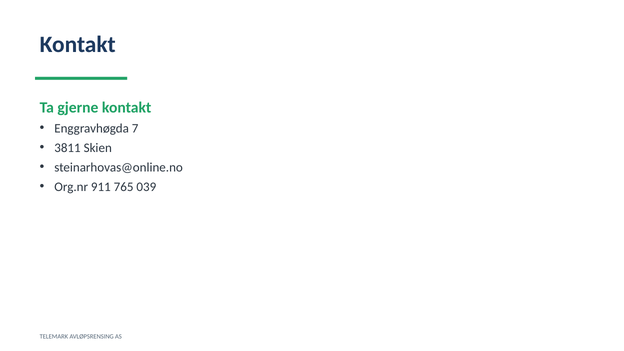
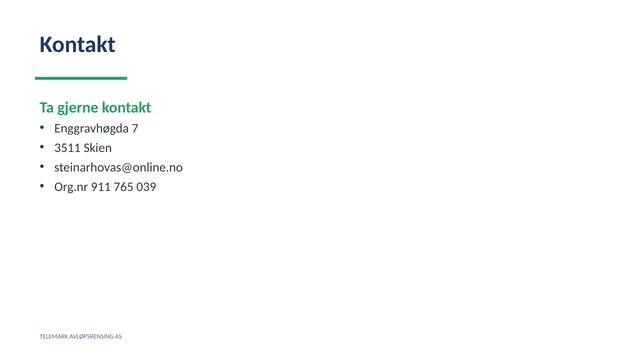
3811: 3811 -> 3511 (67, 148)
